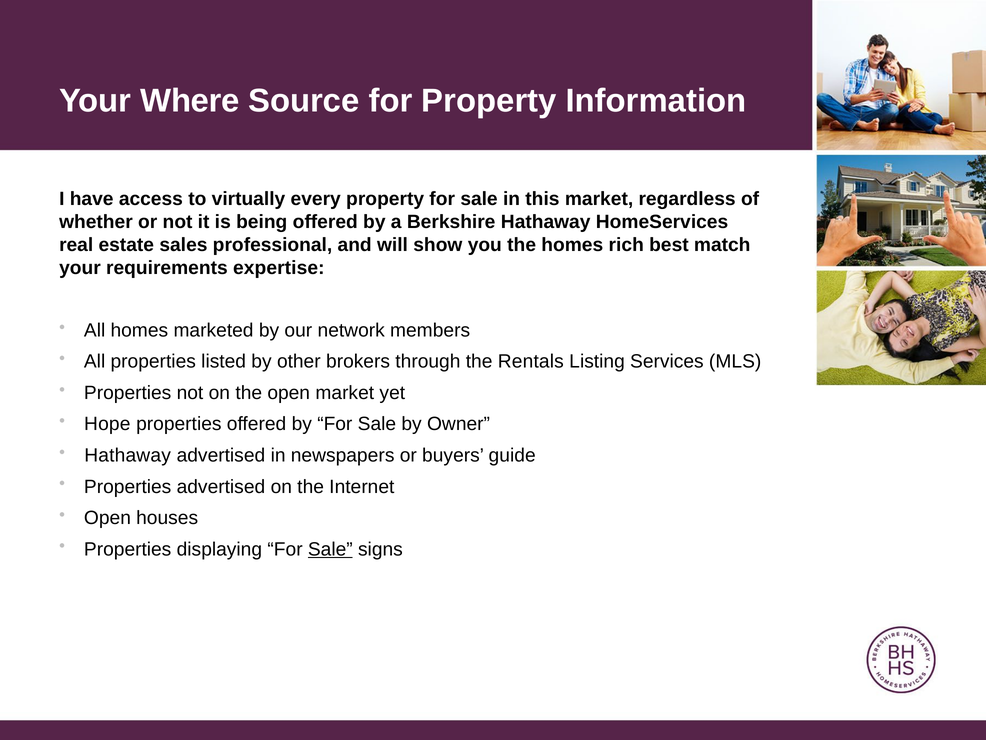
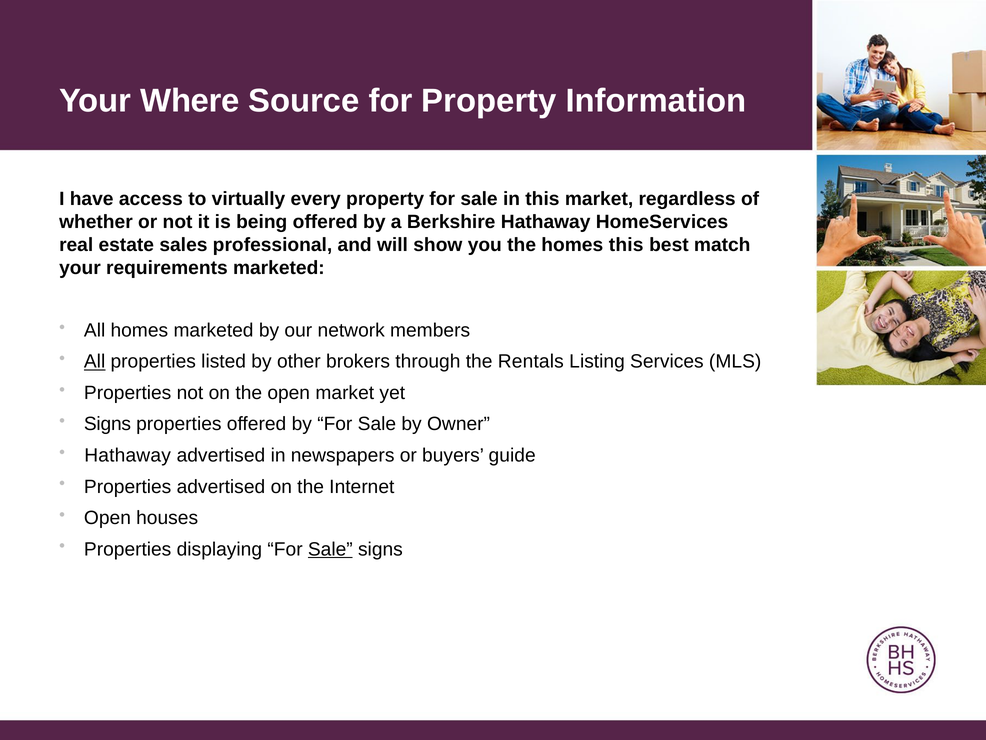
homes rich: rich -> this (626, 245)
requirements expertise: expertise -> marketed (279, 268)
All underline: none -> present (95, 361)
Hope: Hope -> Signs (107, 424)
